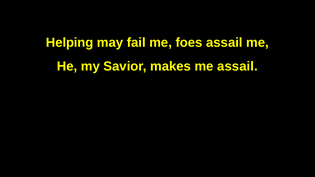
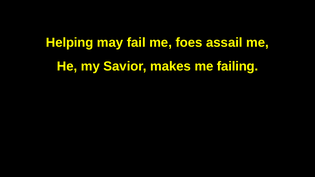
me assail: assail -> failing (238, 66)
